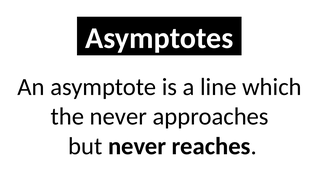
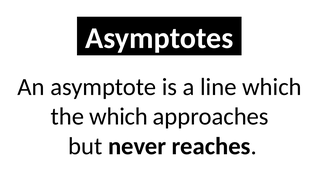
the never: never -> which (118, 117)
